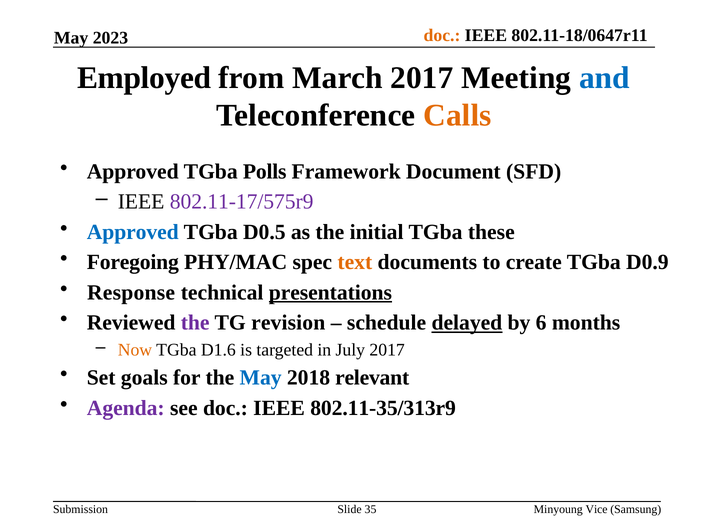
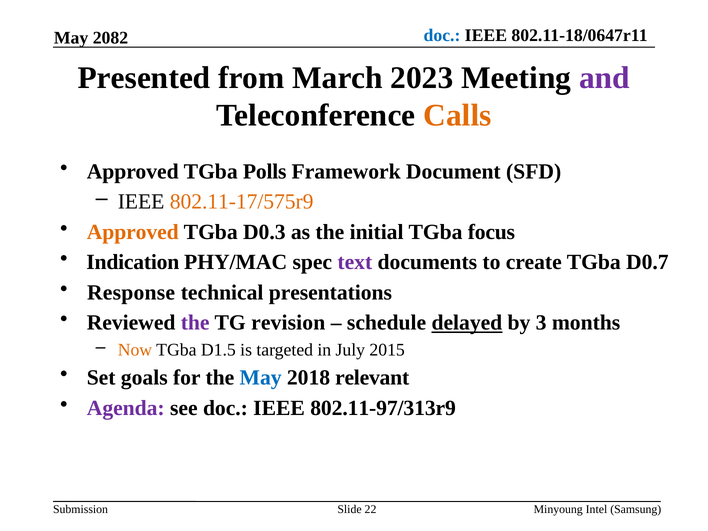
doc colour: orange -> blue (442, 36)
2023: 2023 -> 2082 (110, 38)
Employed: Employed -> Presented (144, 78)
March 2017: 2017 -> 2023 (422, 78)
and colour: blue -> purple (604, 78)
802.11-17/575r9 colour: purple -> orange (242, 202)
Approved colour: blue -> orange (133, 232)
D0.5: D0.5 -> D0.3 (264, 232)
these: these -> focus (491, 232)
Foregoing: Foregoing -> Indication (133, 262)
text colour: orange -> purple (355, 262)
D0.9: D0.9 -> D0.7 (647, 262)
presentations underline: present -> none (330, 293)
6: 6 -> 3 (541, 323)
D1.6: D1.6 -> D1.5 (218, 350)
July 2017: 2017 -> 2015 (387, 350)
802.11-35/313r9: 802.11-35/313r9 -> 802.11-97/313r9 (383, 408)
35: 35 -> 22 (371, 509)
Vice: Vice -> Intel (596, 509)
